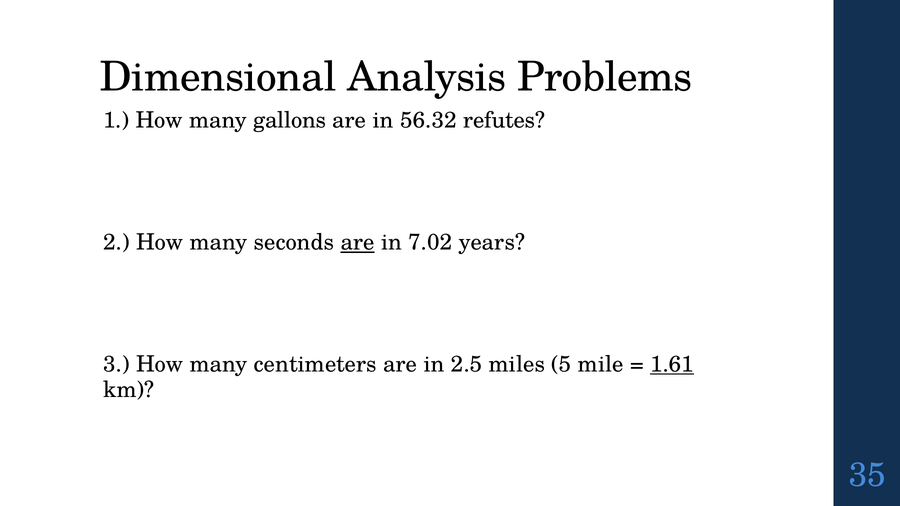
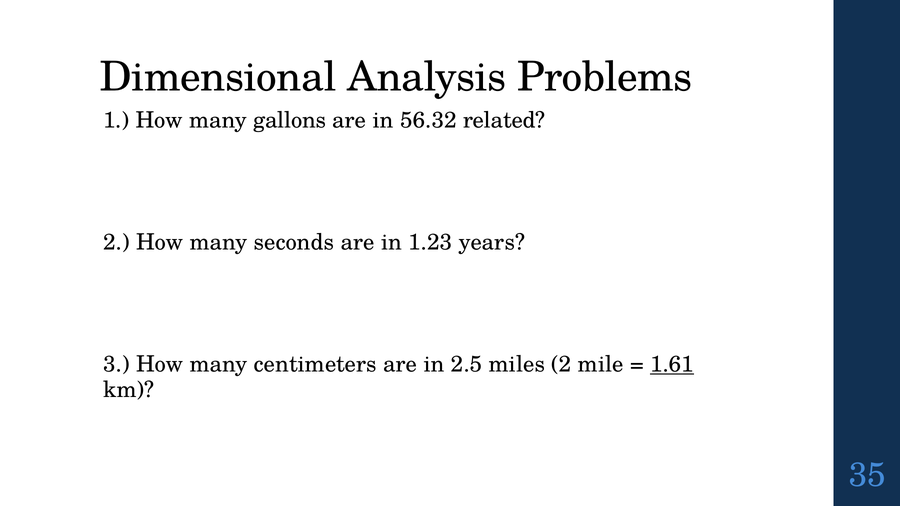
refutes: refutes -> related (504, 121)
are underline: present -> none (358, 243)
7.02: 7.02 -> 1.23 (430, 243)
miles 5: 5 -> 2 (561, 365)
